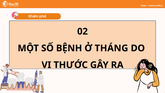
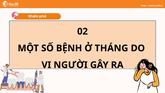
THƯỚC: THƯỚC -> NGƯỜI (71, 65)
